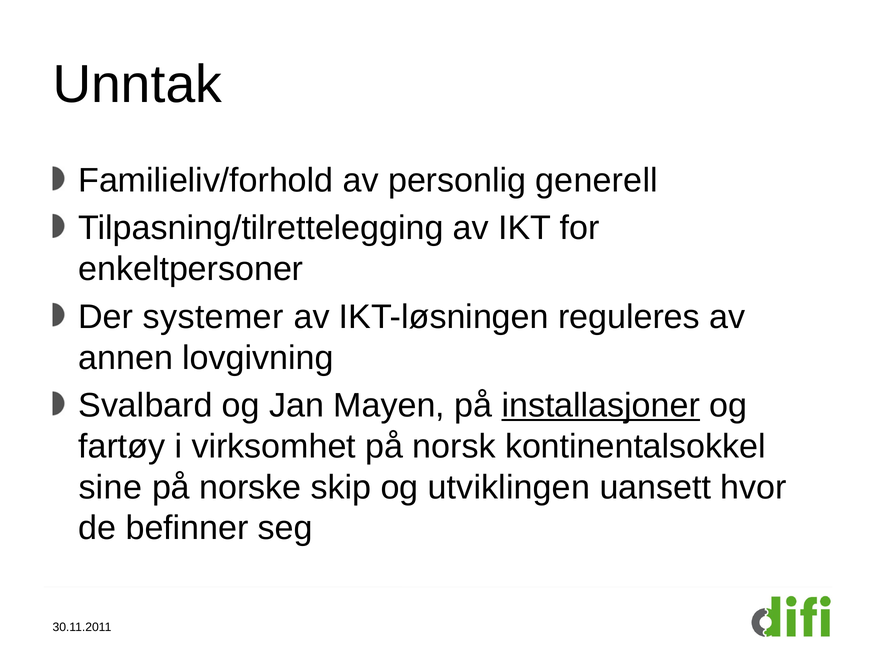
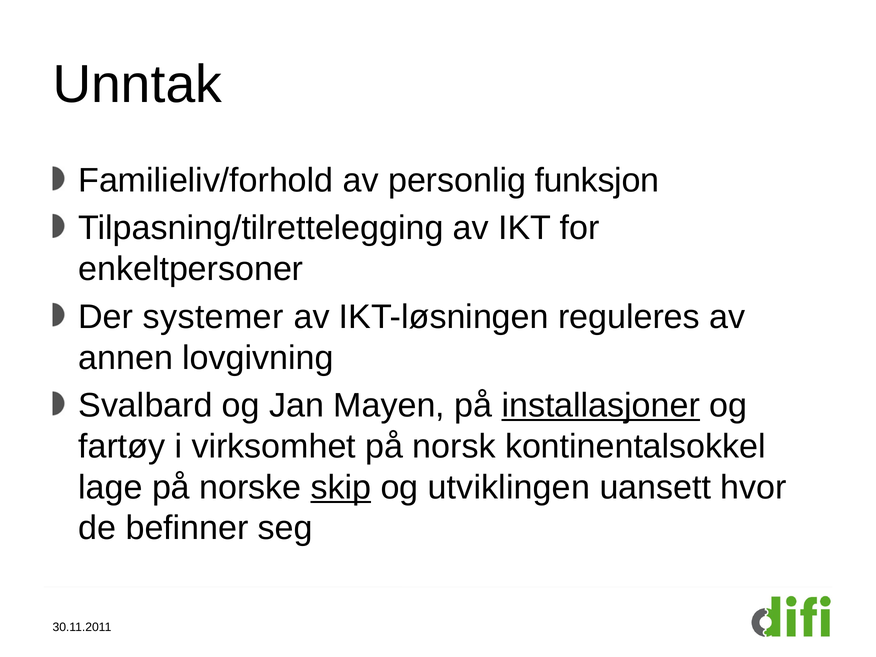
generell: generell -> funksjon (597, 181)
sine: sine -> lage (111, 487)
skip underline: none -> present (341, 487)
